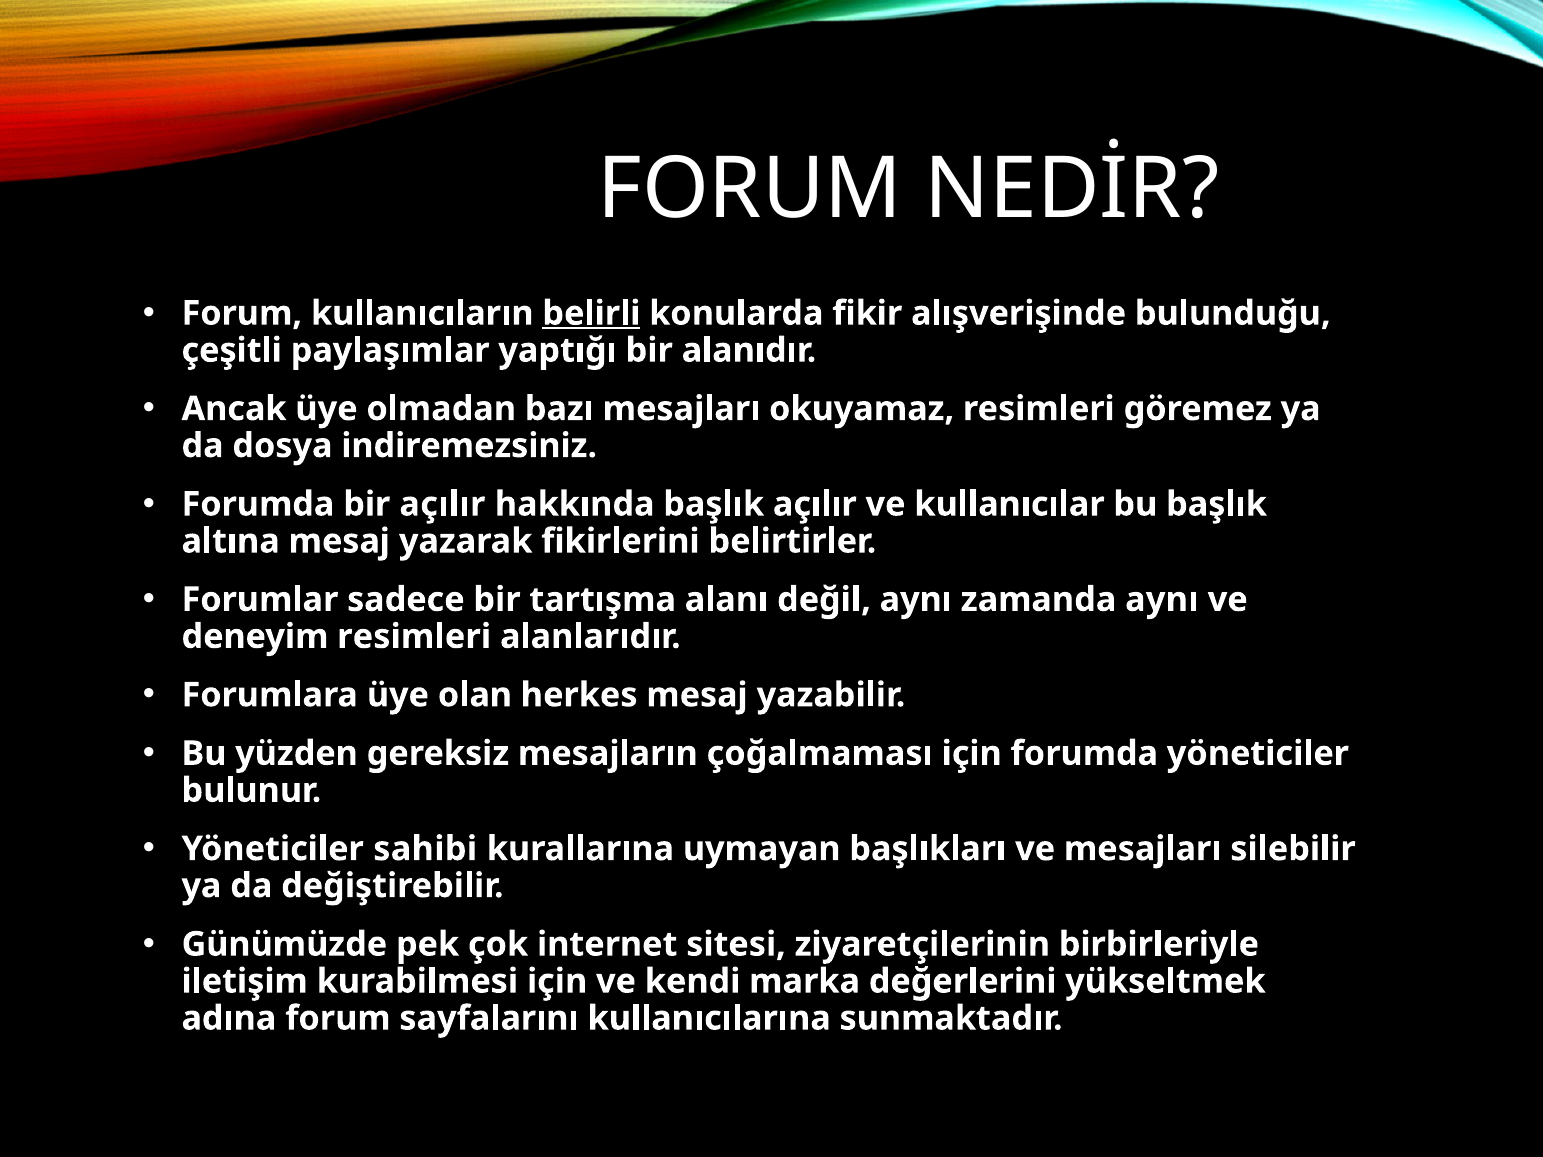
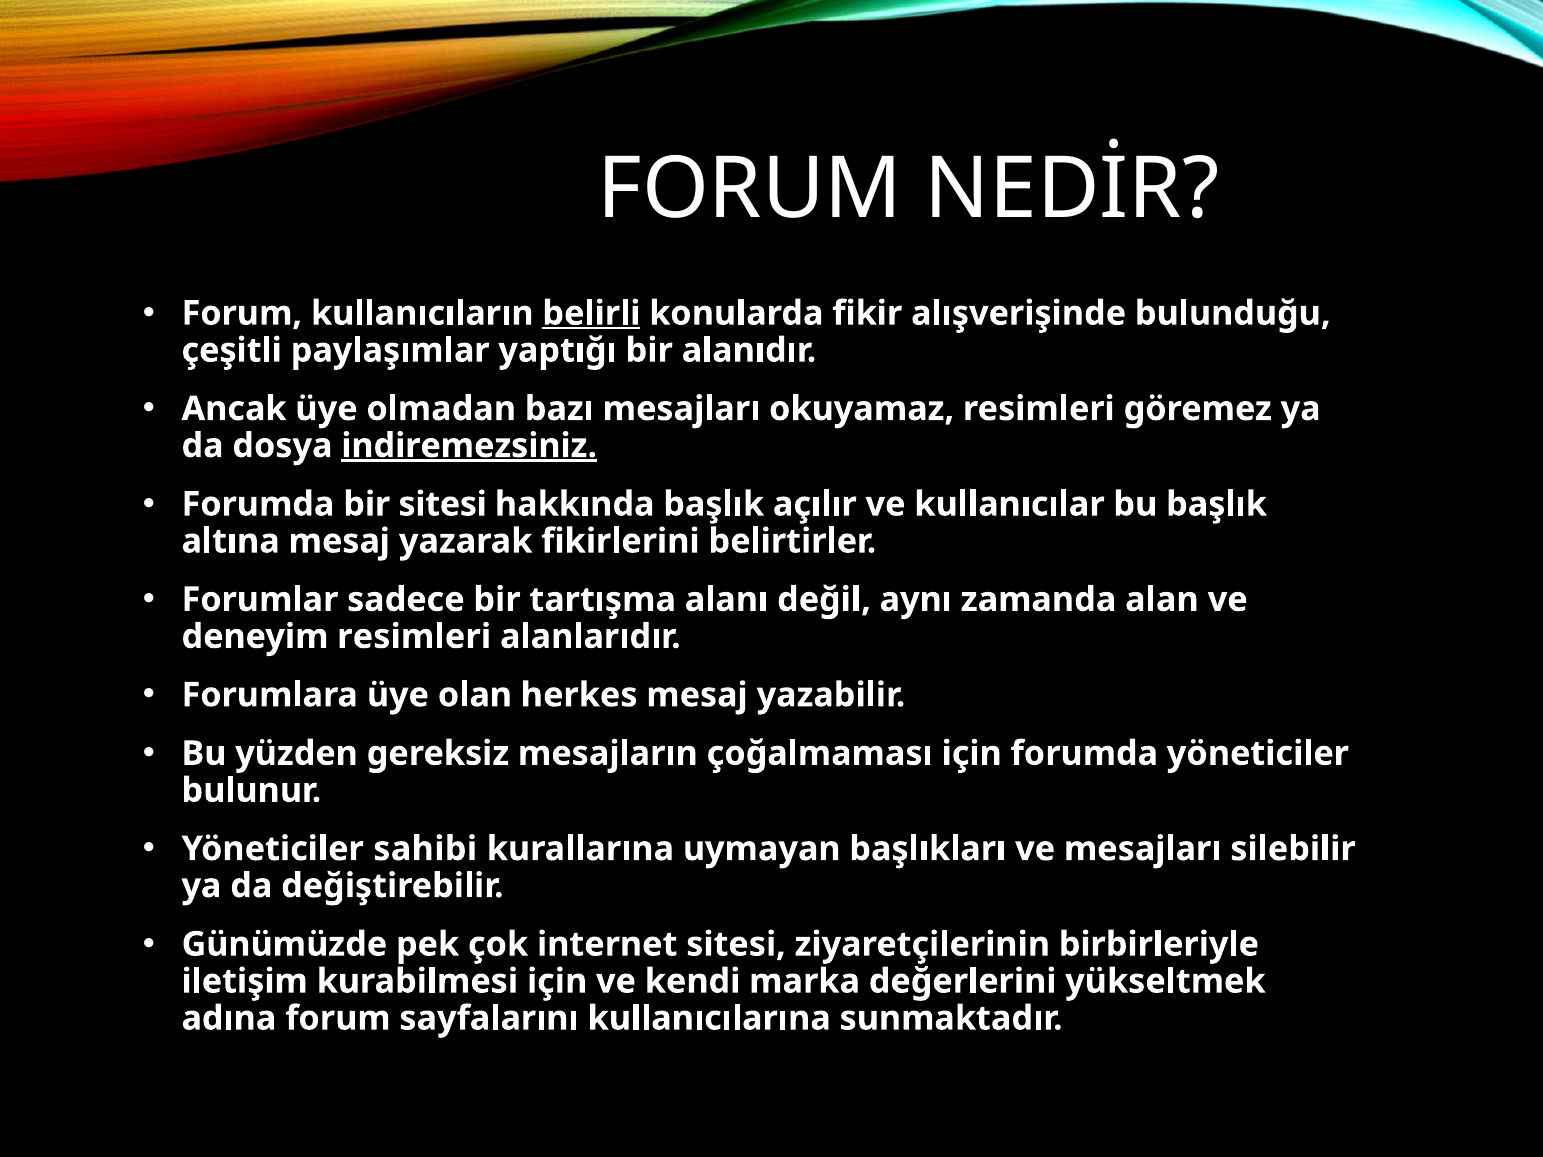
indiremezsiniz underline: none -> present (469, 446)
bir açılır: açılır -> sitesi (443, 504)
zamanda aynı: aynı -> alan (1162, 600)
